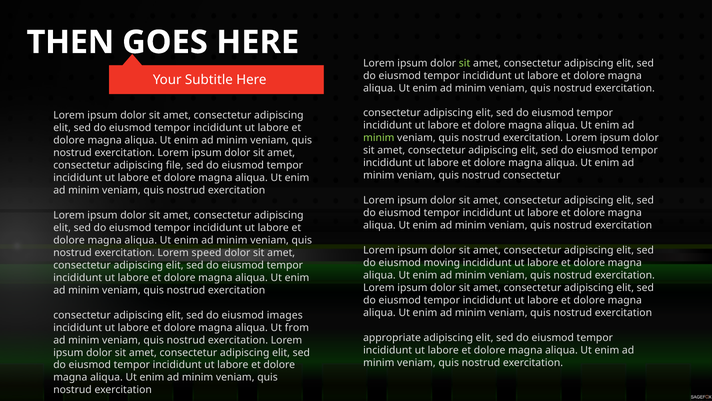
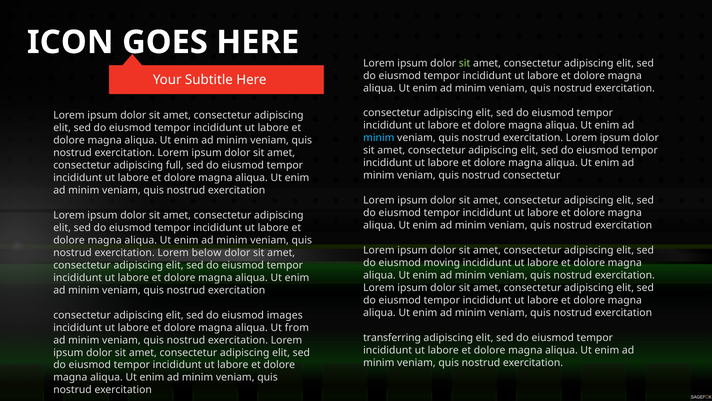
THEN: THEN -> ICON (70, 42)
minim colour: light green -> light blue (379, 138)
file: file -> full (175, 165)
speed: speed -> below (207, 252)
appropriate: appropriate -> transferring (392, 337)
